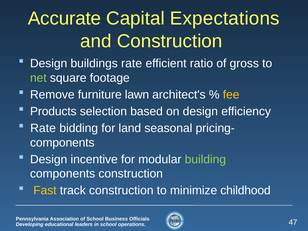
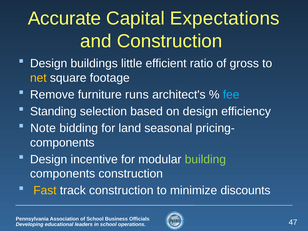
buildings rate: rate -> little (132, 63)
net colour: light green -> yellow (38, 78)
lawn: lawn -> runs (137, 95)
fee colour: yellow -> light blue (231, 95)
Products: Products -> Standing (53, 111)
Rate: Rate -> Note (43, 128)
childhood: childhood -> discounts (245, 191)
